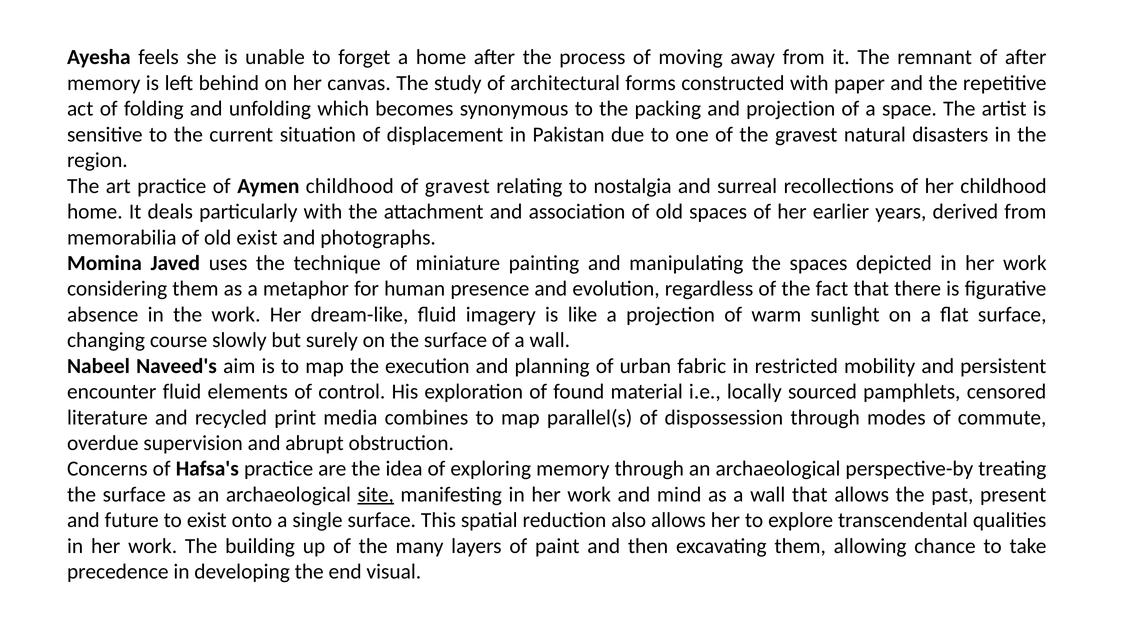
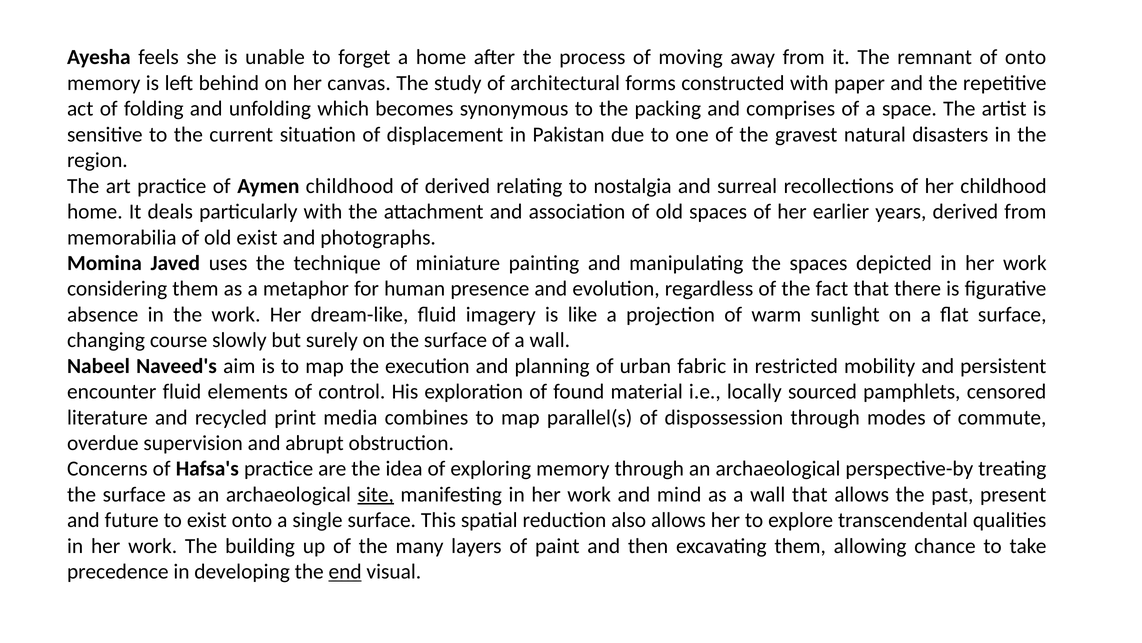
of after: after -> onto (1026, 57)
and projection: projection -> comprises (791, 109)
of gravest: gravest -> derived (457, 186)
end underline: none -> present (345, 571)
